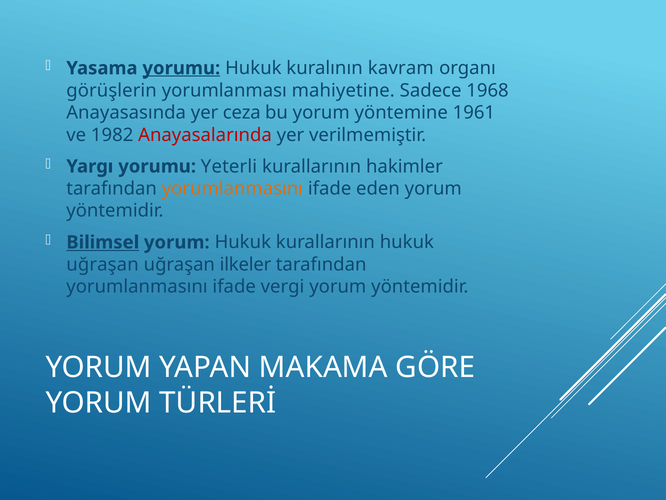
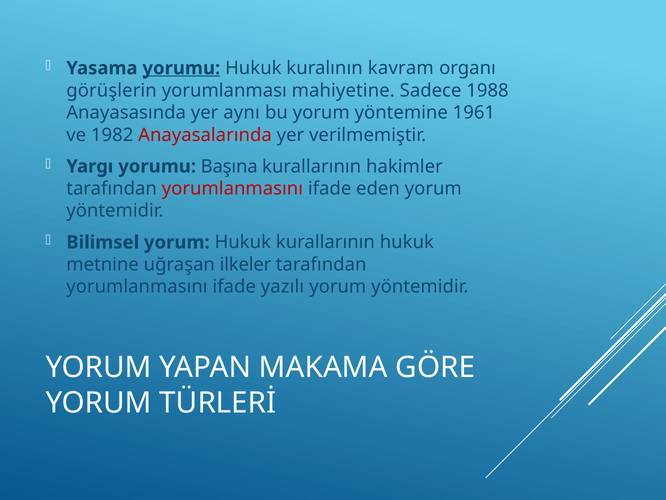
1968: 1968 -> 1988 (488, 90)
ceza: ceza -> aynı (242, 113)
Yeterli: Yeterli -> Başına (229, 166)
yorumlanmasını colour: orange -> red (232, 188)
Bilimsel underline: present -> none (103, 242)
uğraşan: uğraşan -> metnine (103, 264)
vergi: vergi -> yazılı (282, 287)
